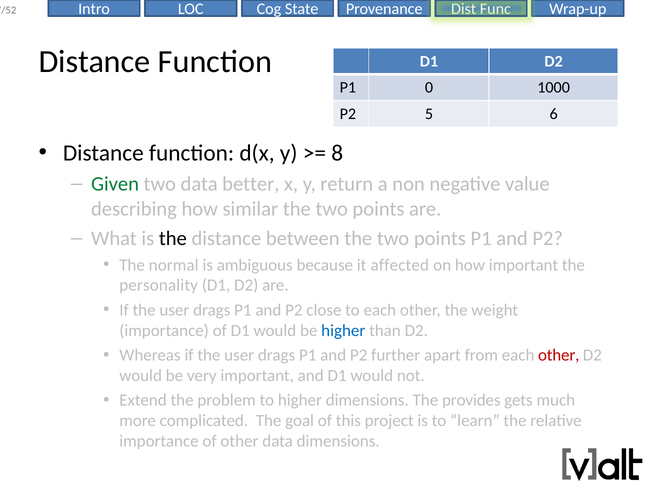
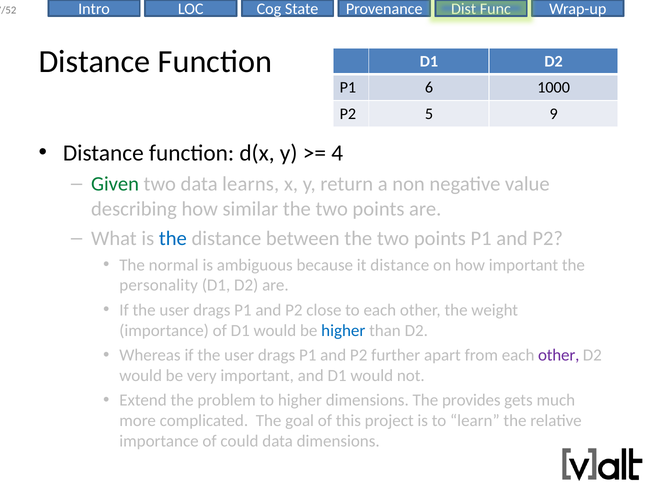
0: 0 -> 6 (429, 88)
6: 6 -> 9 (554, 114)
8: 8 -> 4 (337, 153)
better: better -> learns (251, 184)
the colour: black -> blue (173, 239)
it affected: affected -> distance (400, 265)
other colour: red -> purple (559, 356)
of other: other -> could (239, 442)
